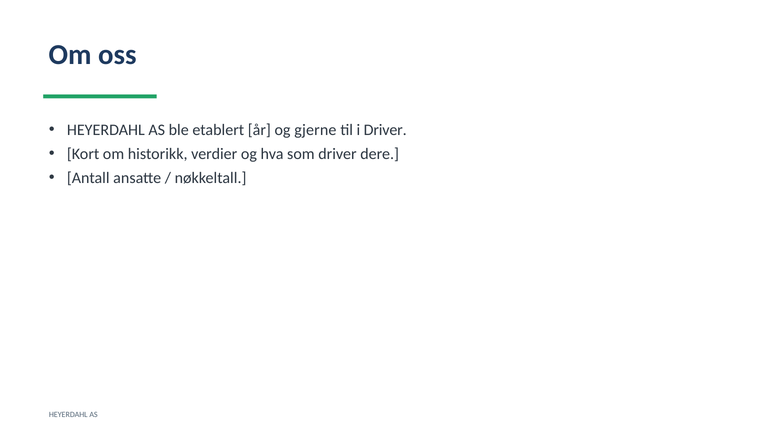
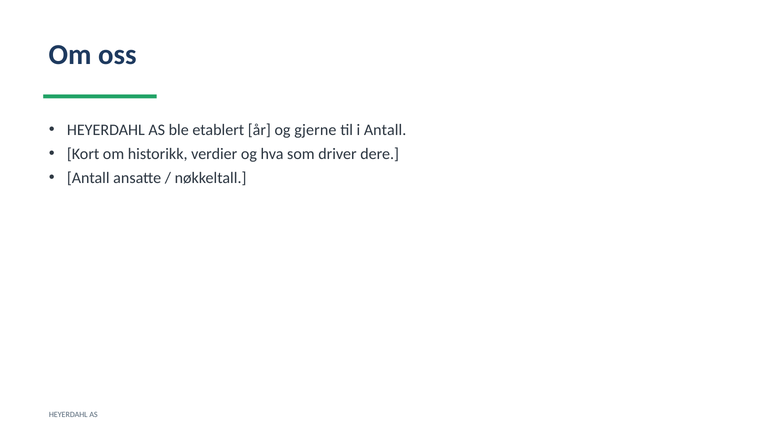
i Driver: Driver -> Antall (385, 130)
